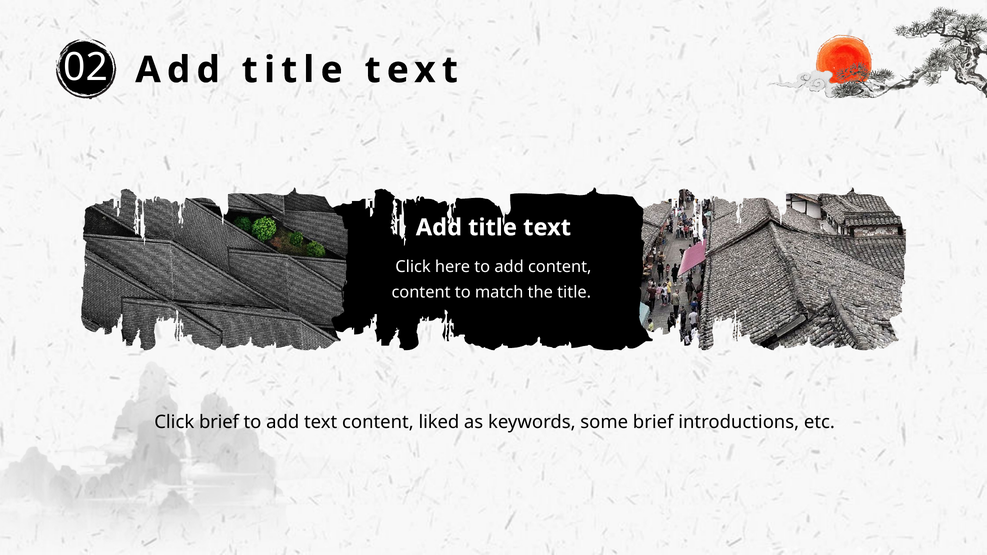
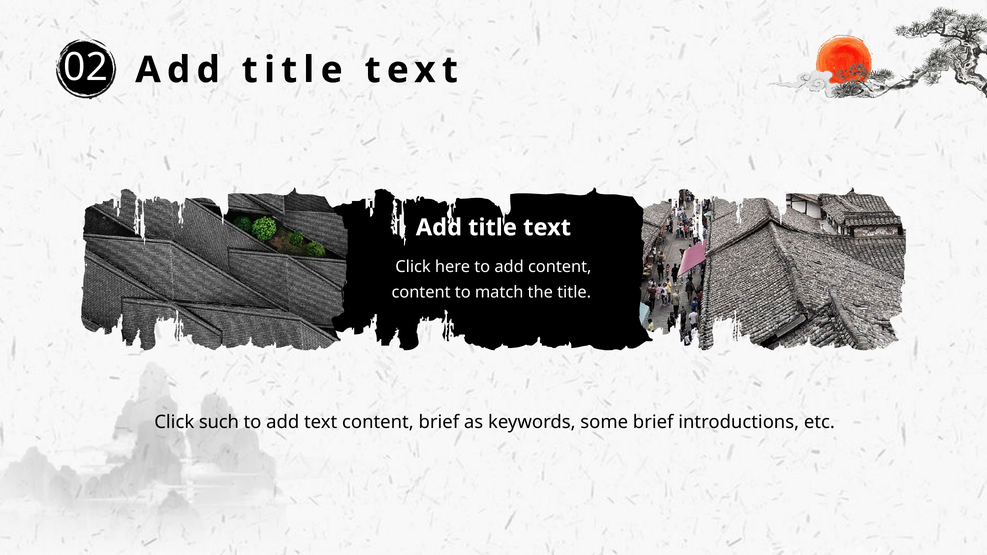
Click brief: brief -> such (219, 422)
content liked: liked -> brief (439, 422)
